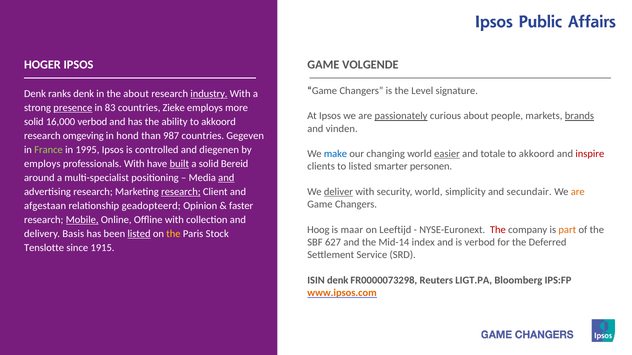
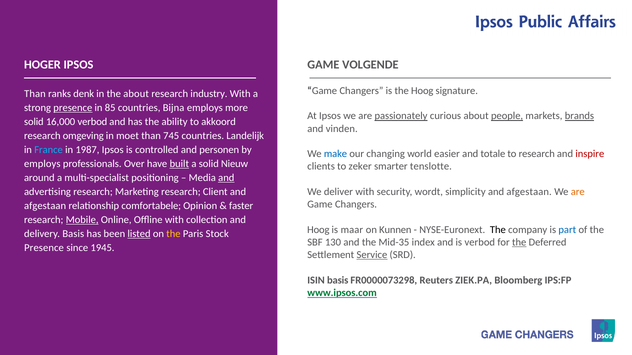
the Level: Level -> Hoog (422, 91)
Denk: Denk -> Than (35, 94)
industry underline: present -> none (209, 94)
83: 83 -> 85 (110, 108)
Zieke: Zieke -> Bijna (174, 108)
people underline: none -> present (507, 116)
hond: hond -> moet (128, 136)
987: 987 -> 745 (171, 136)
Gegeven: Gegeven -> Landelijk (245, 136)
France colour: light green -> light blue (49, 150)
1995: 1995 -> 1987 (87, 150)
diegenen: diegenen -> personen (219, 150)
easier underline: present -> none (447, 154)
akkoord: akkoord -> research (537, 154)
professionals With: With -> Over (134, 164)
Bereid: Bereid -> Nieuw (235, 164)
to listed: listed -> zeker (360, 167)
personen: personen -> tenslotte (431, 167)
research underline: present -> none (181, 192)
deliver underline: present -> none (338, 192)
security world: world -> wordt (429, 192)
simplicity and secundair: secundair -> afgestaan (529, 192)
geadopteerd: geadopteerd -> comfortabele (151, 206)
Leeftijd: Leeftijd -> Kunnen (395, 230)
The colour: red -> black (498, 230)
part colour: orange -> blue (567, 230)
627: 627 -> 130 (333, 243)
Mid-14: Mid-14 -> Mid-35 (394, 243)
the underline: none -> present (519, 243)
Tenslotte: Tenslotte -> Presence (44, 248)
1915: 1915 -> 1945 (103, 248)
Service underline: none -> present (372, 255)
ISIN denk: denk -> basis (338, 281)
LIGT.PA: LIGT.PA -> ZIEK.PA (474, 281)
www.ipsos.com colour: orange -> green (342, 293)
